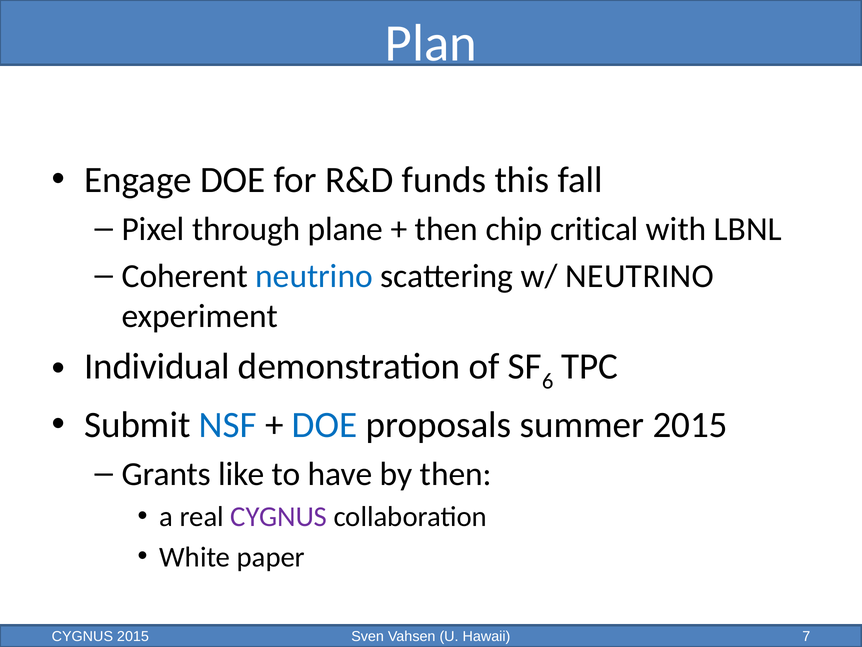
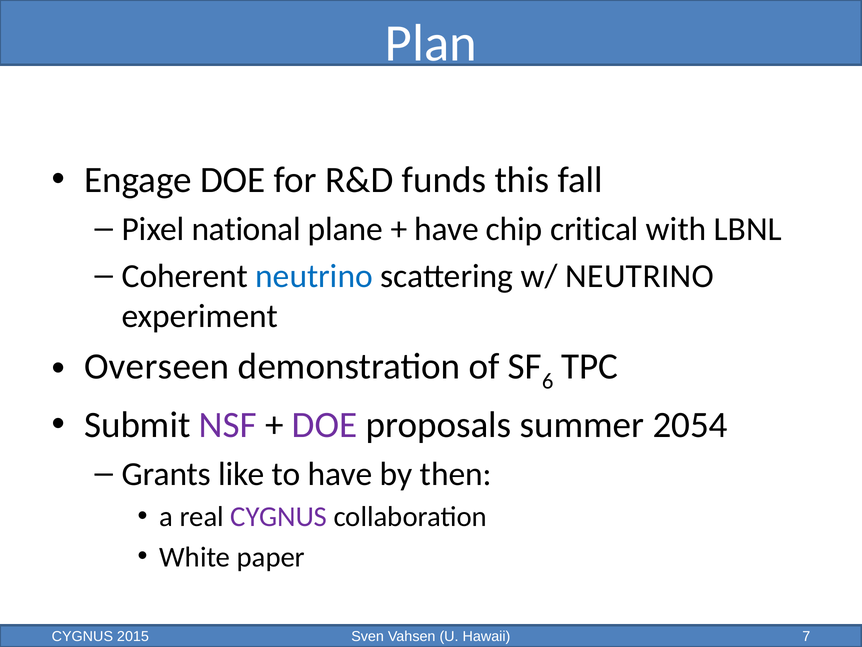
through: through -> national (246, 229)
then: then -> have (447, 229)
Individual: Individual -> Overseen (157, 366)
NSF colour: blue -> purple (228, 425)
DOE colour: blue -> purple (325, 425)
summer 2015: 2015 -> 2054 (690, 425)
